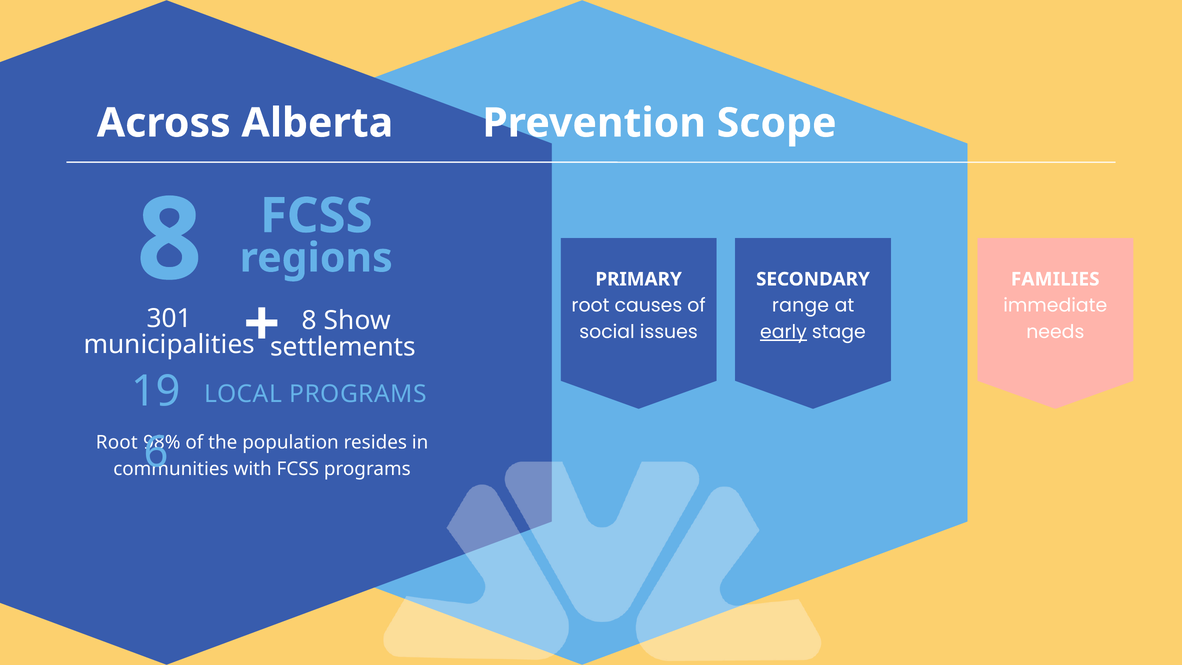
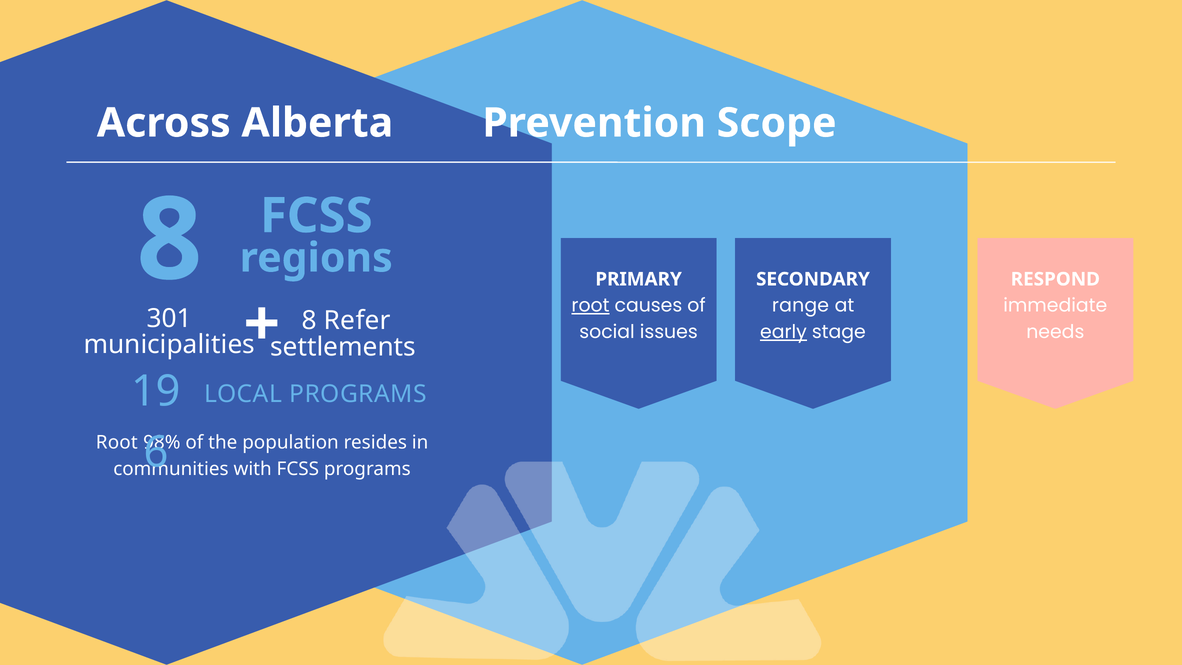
FAMILIES: FAMILIES -> RESPOND (1055, 279)
root underline: none -> present (591, 306)
Show: Show -> Refer (357, 321)
